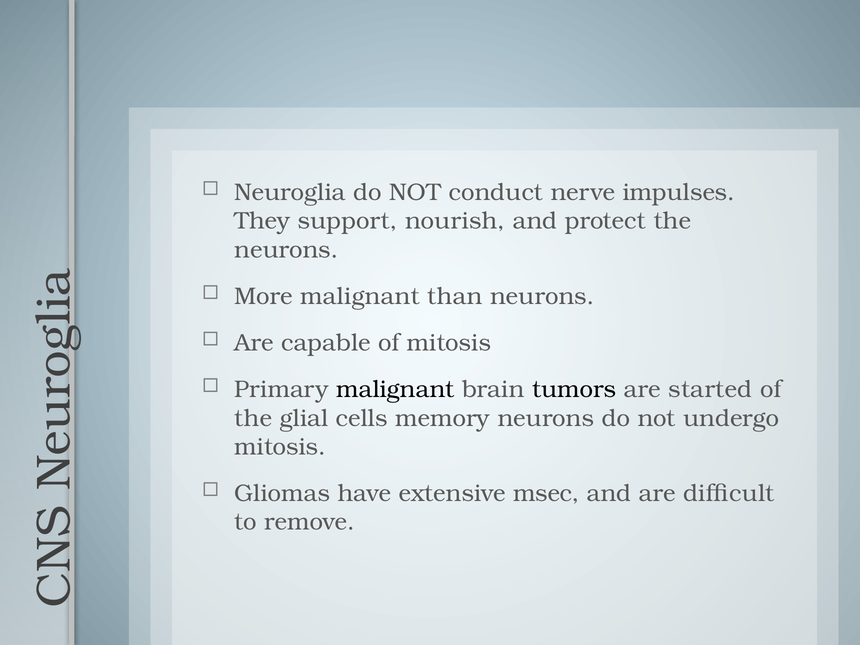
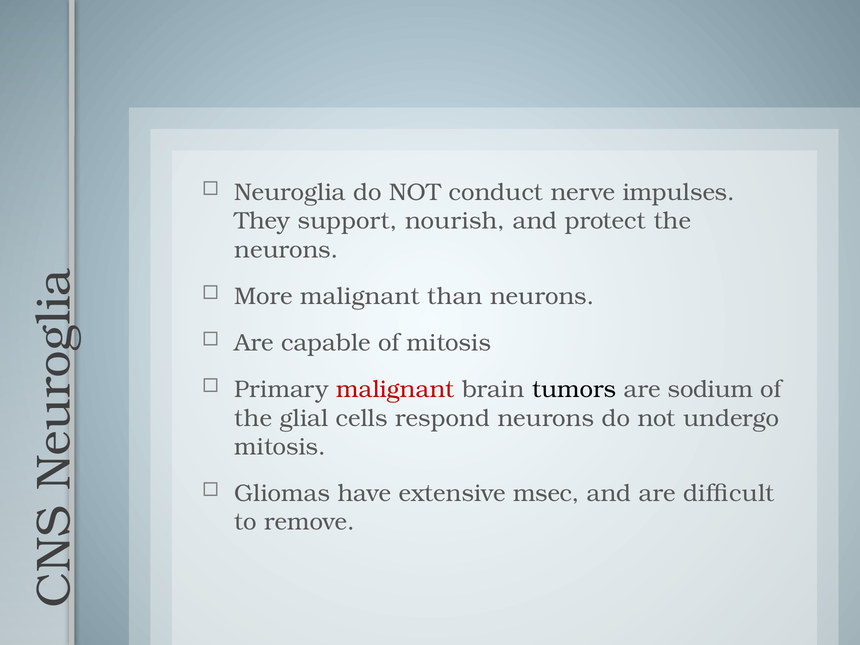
malignant colour: black -> red (395, 389)
started: started -> sodium (711, 389)
memory: memory -> respond (443, 418)
